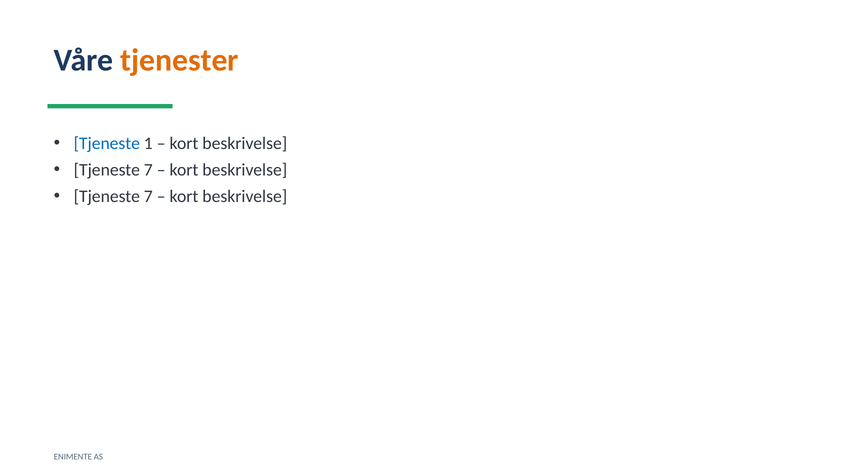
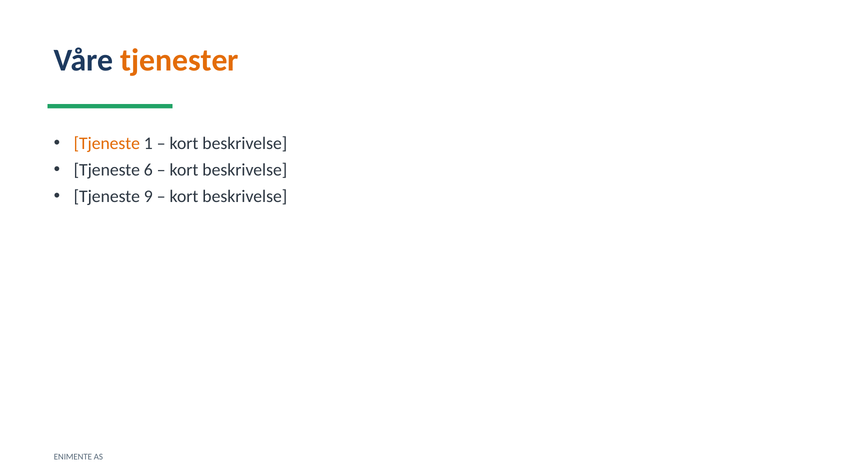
Tjeneste colour: blue -> orange (107, 143)
7: 7 -> 6 (148, 170)
7: 7 -> 9 (148, 196)
